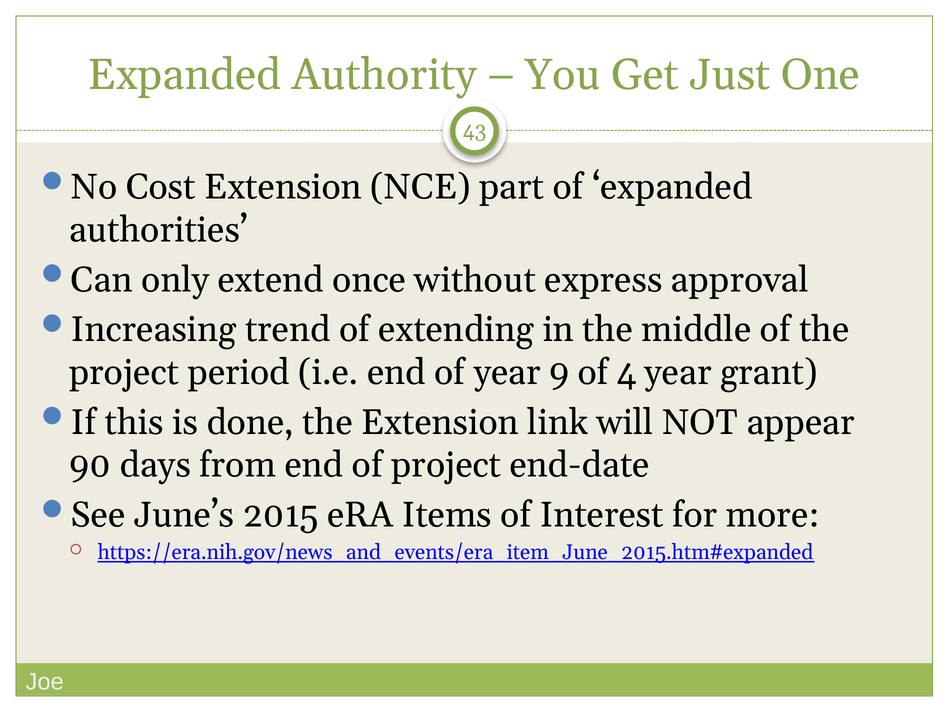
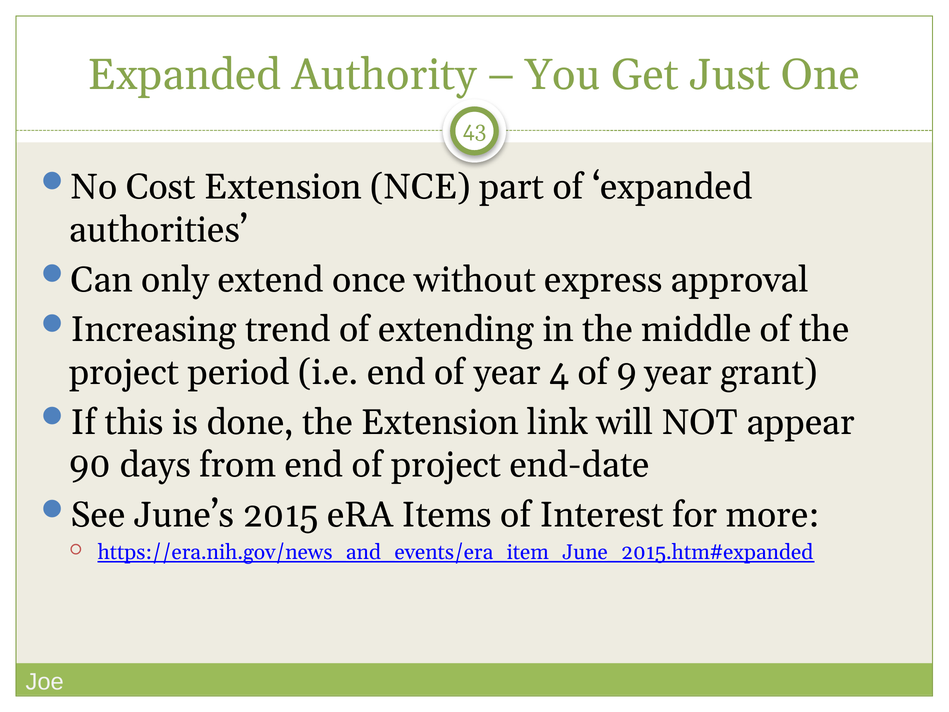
9: 9 -> 4 (559, 372)
4: 4 -> 9 (627, 372)
